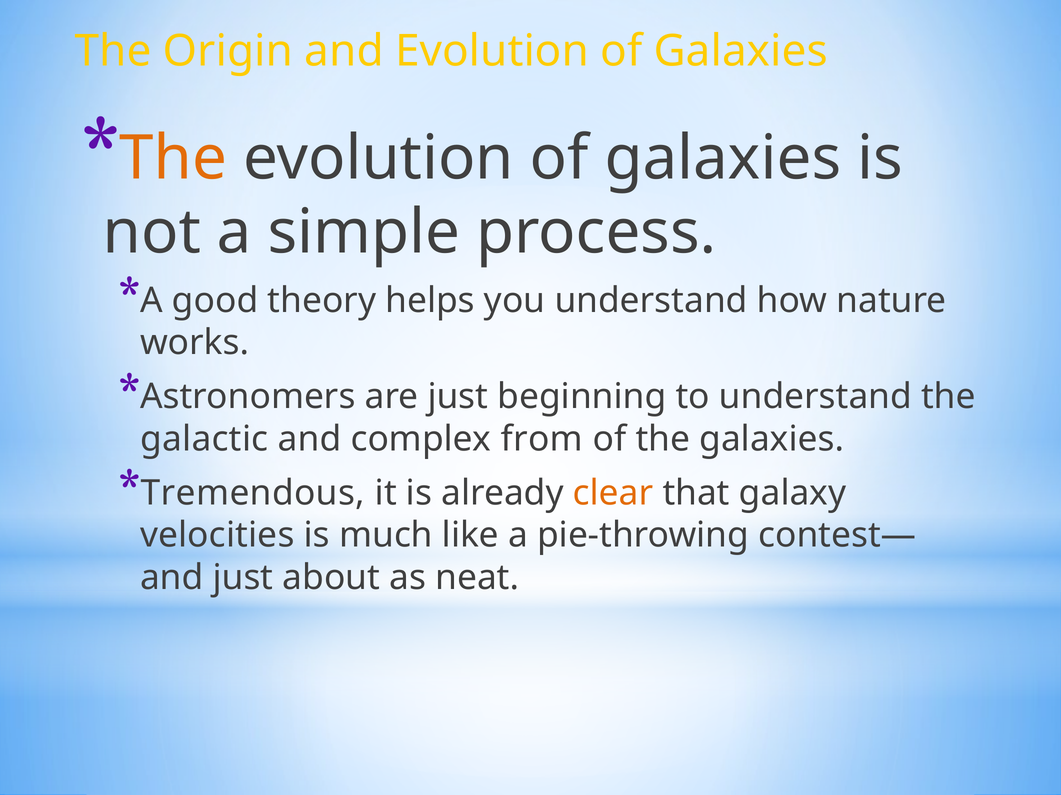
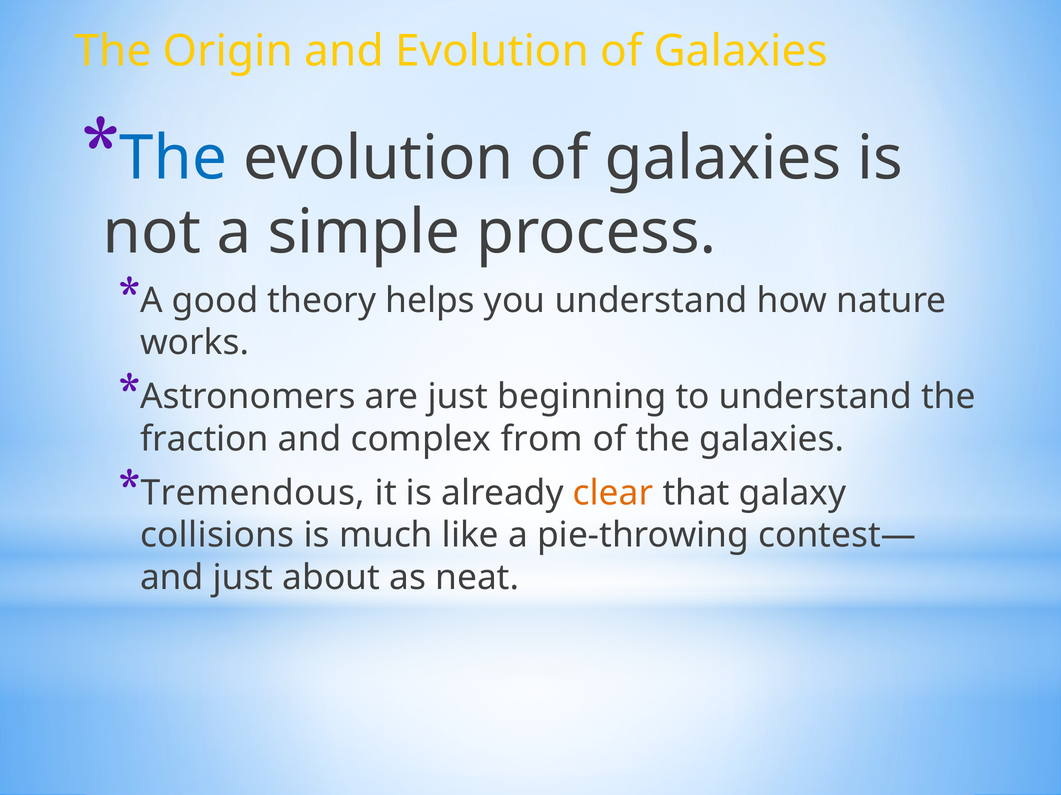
The colour: orange -> blue (173, 158)
galactic: galactic -> fraction (204, 439)
velocities: velocities -> collisions (217, 536)
